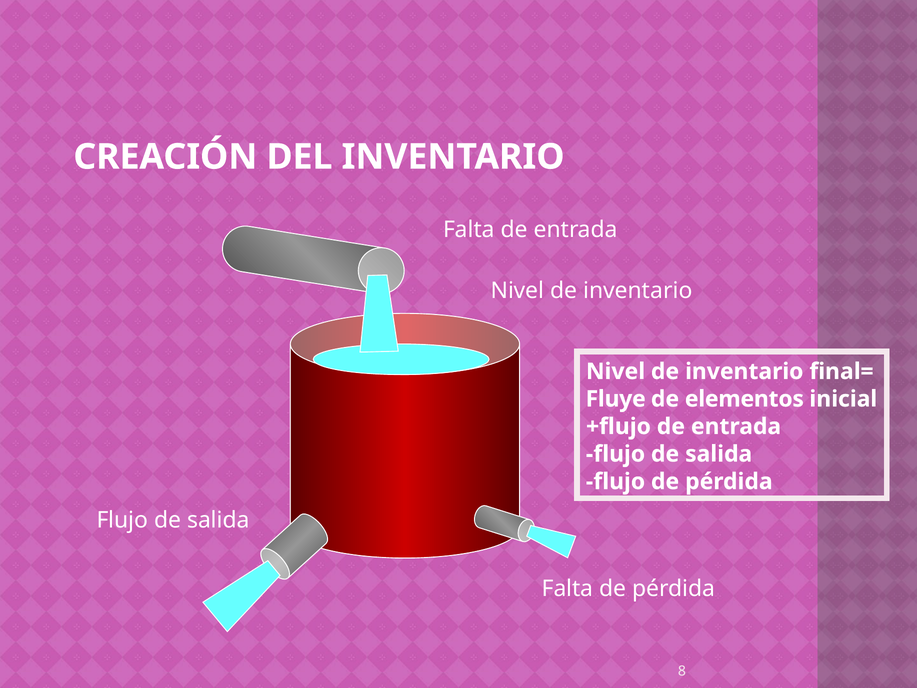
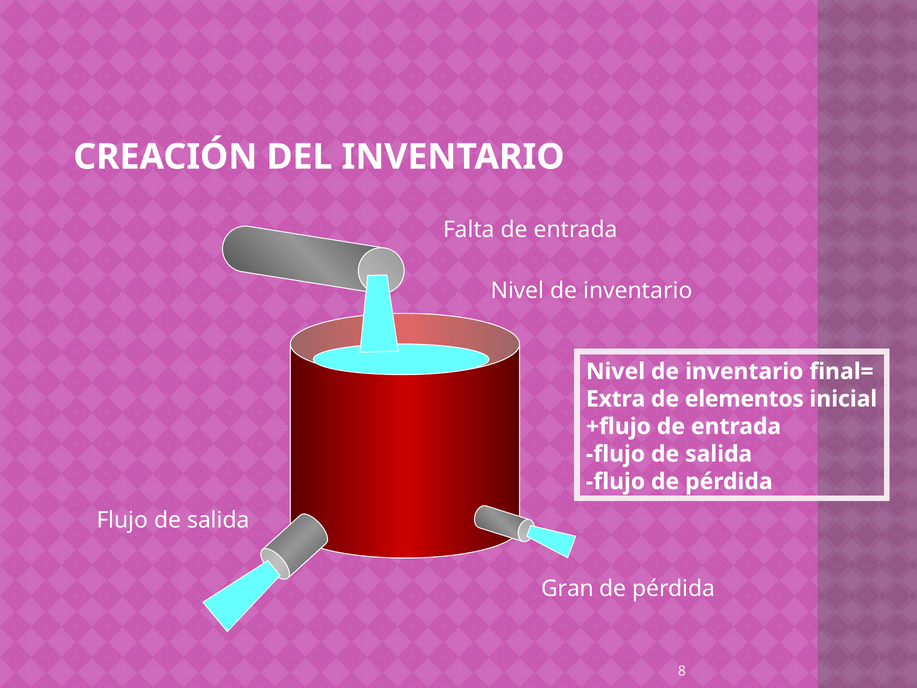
Fluye: Fluye -> Extra (616, 399)
Falta: Falta -> Gran (568, 589)
